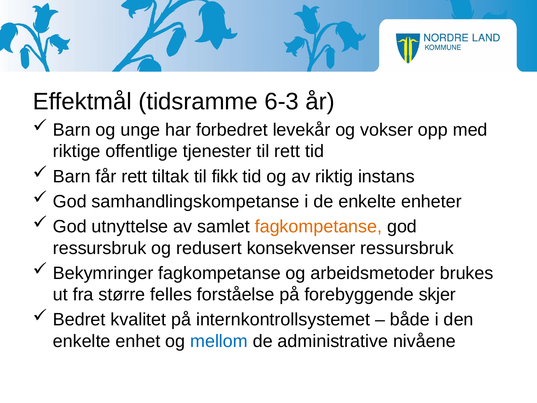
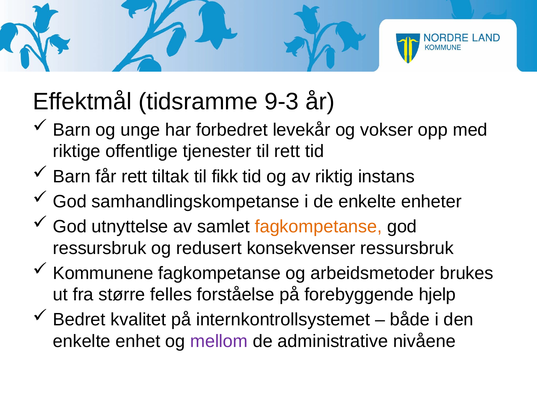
6-3: 6-3 -> 9-3 (282, 102)
Bekymringer: Bekymringer -> Kommunene (103, 273)
skjer: skjer -> hjelp (437, 294)
mellom colour: blue -> purple (219, 341)
